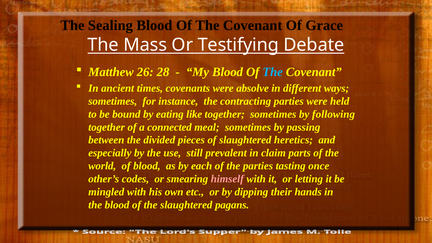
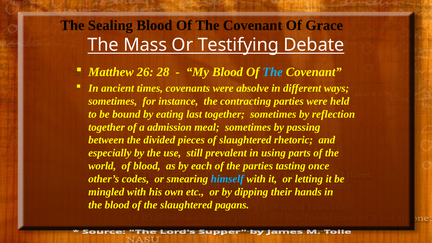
like: like -> last (194, 114)
following: following -> reflection (334, 114)
connected: connected -> admission (170, 127)
heretics: heretics -> rhetoric (294, 140)
claim: claim -> using (273, 153)
himself colour: pink -> light blue (227, 179)
